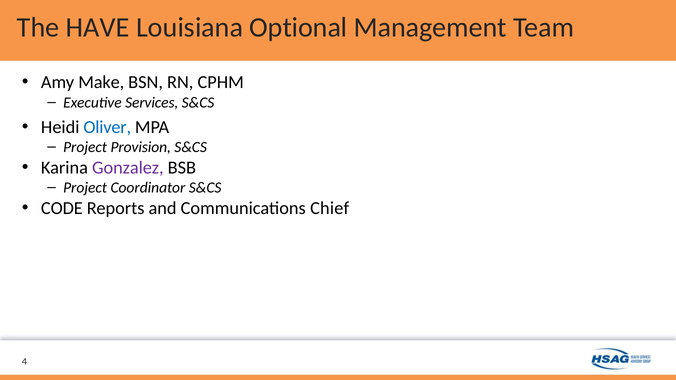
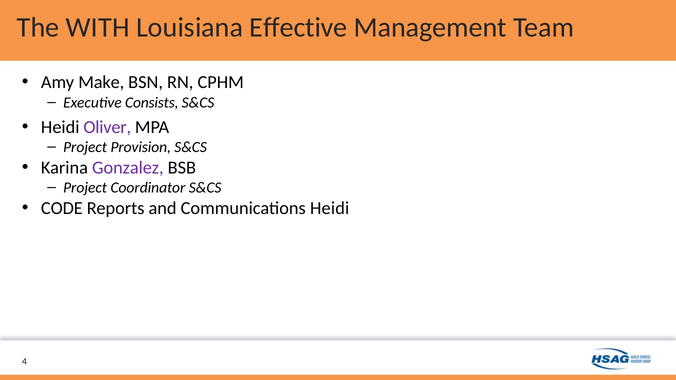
HAVE: HAVE -> WITH (98, 28)
Optional: Optional -> Effective (298, 28)
Services: Services -> Consists (152, 102)
Oliver colour: blue -> purple (107, 127)
Communications Chief: Chief -> Heidi (330, 208)
